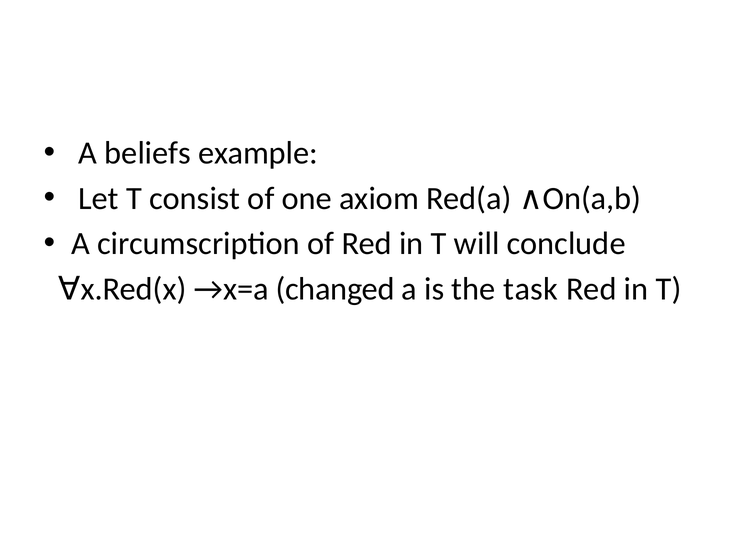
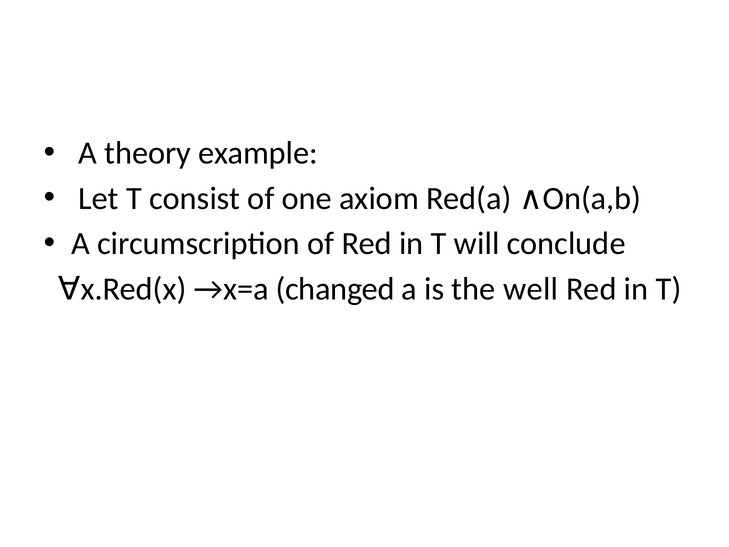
beliefs: beliefs -> theory (148, 153)
task: task -> well (531, 289)
